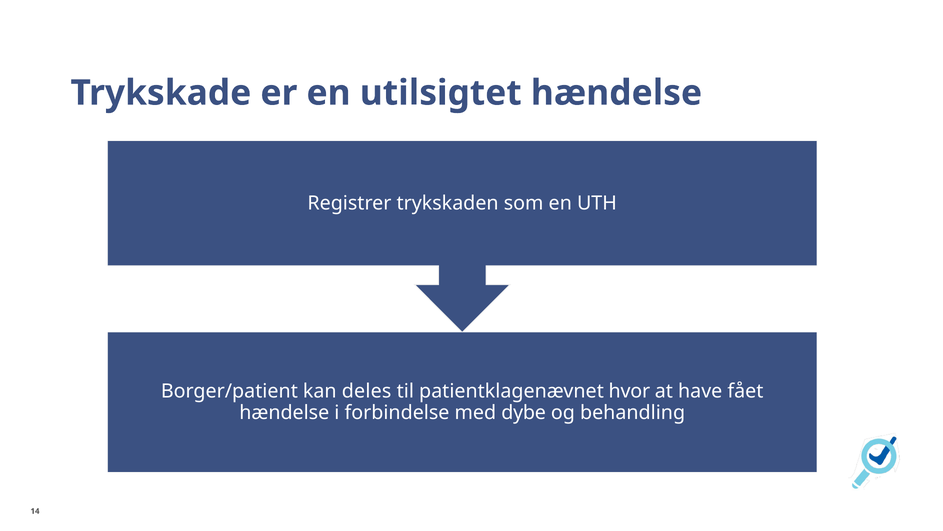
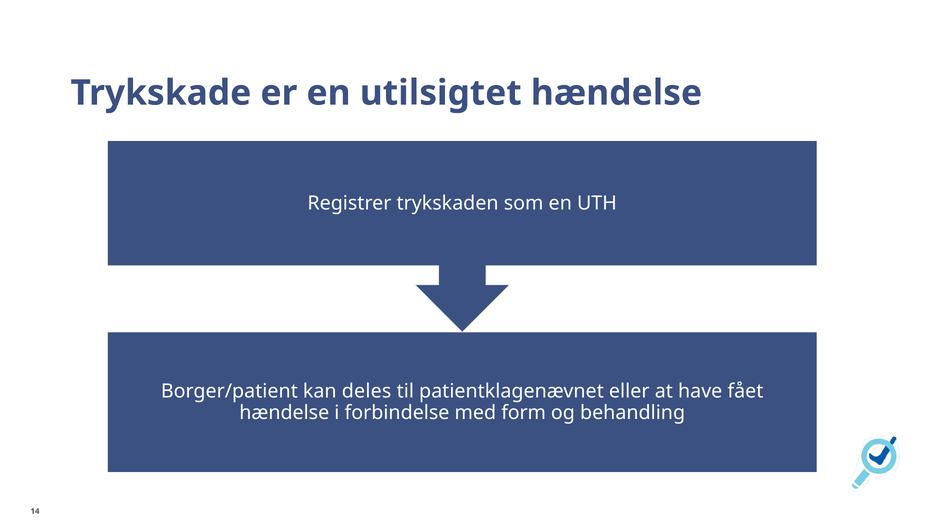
hvor: hvor -> eller (629, 391)
dybe: dybe -> form (524, 412)
